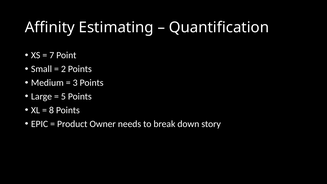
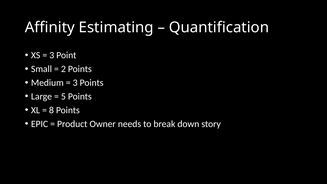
7: 7 -> 3 (52, 55)
